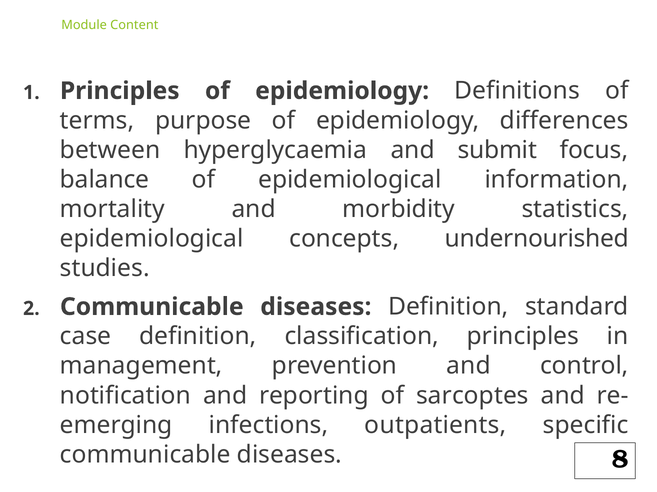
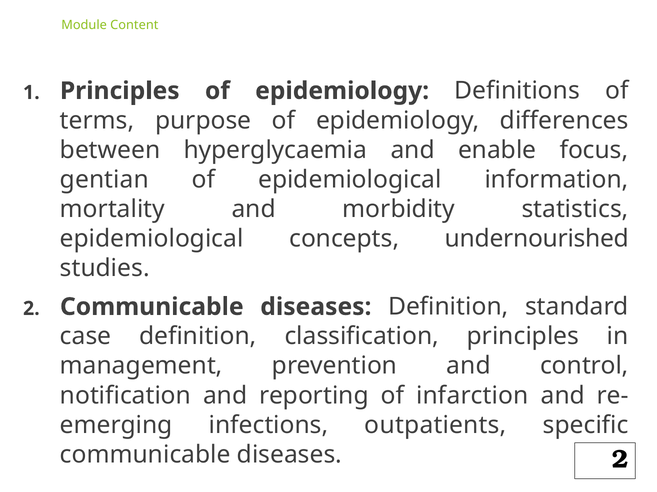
submit: submit -> enable (497, 150)
balance: balance -> gentian (104, 180)
sarcoptes: sarcoptes -> infarction (472, 396)
diseases 8: 8 -> 2 (620, 460)
